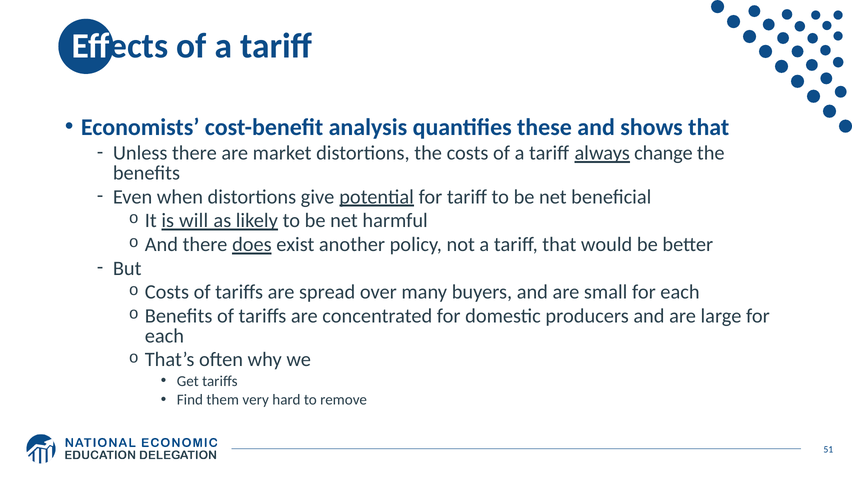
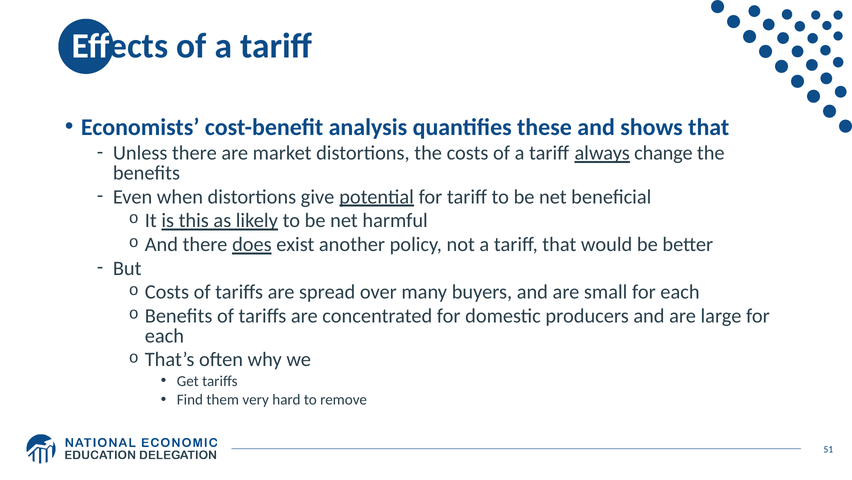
will: will -> this (194, 220)
